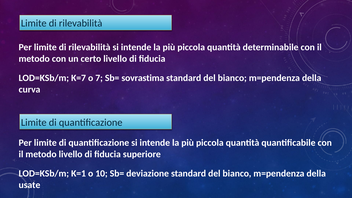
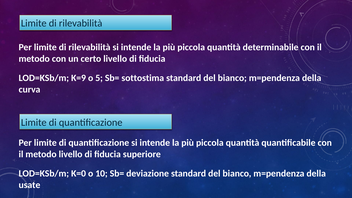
K=7: K=7 -> K=9 (79, 78)
7: 7 -> 5 (99, 78)
sovrastima: sovrastima -> sottostima (143, 78)
K=1: K=1 -> K=0 (79, 174)
